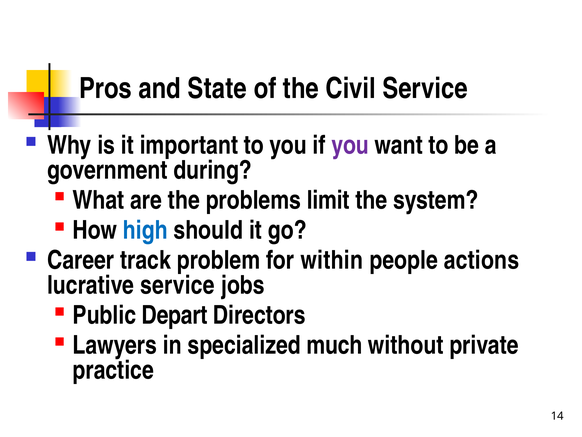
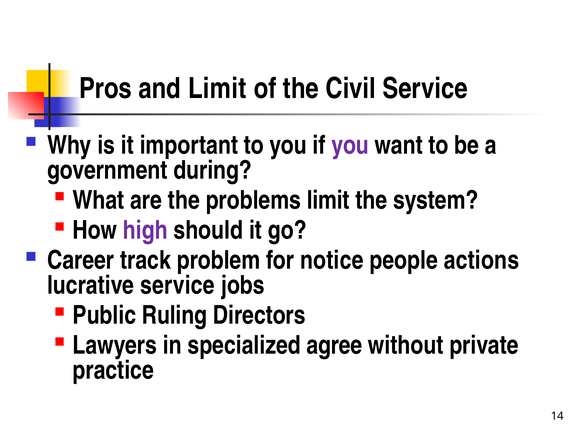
and State: State -> Limit (217, 88)
high colour: blue -> purple (145, 230)
within: within -> notice (332, 260)
Depart: Depart -> Ruling (175, 315)
much: much -> agree (335, 345)
